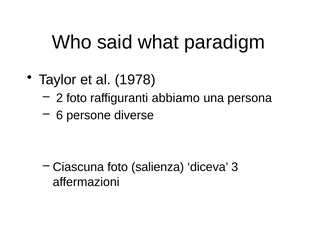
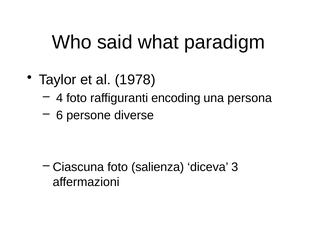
2: 2 -> 4 (60, 98)
abbiamo: abbiamo -> encoding (176, 98)
